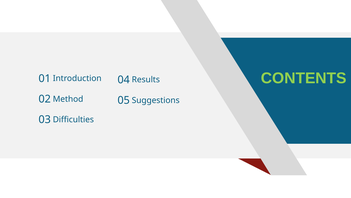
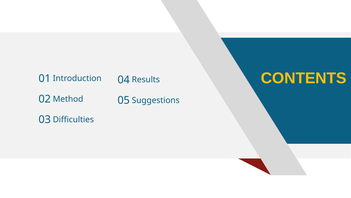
CONTENTS colour: light green -> yellow (304, 78)
